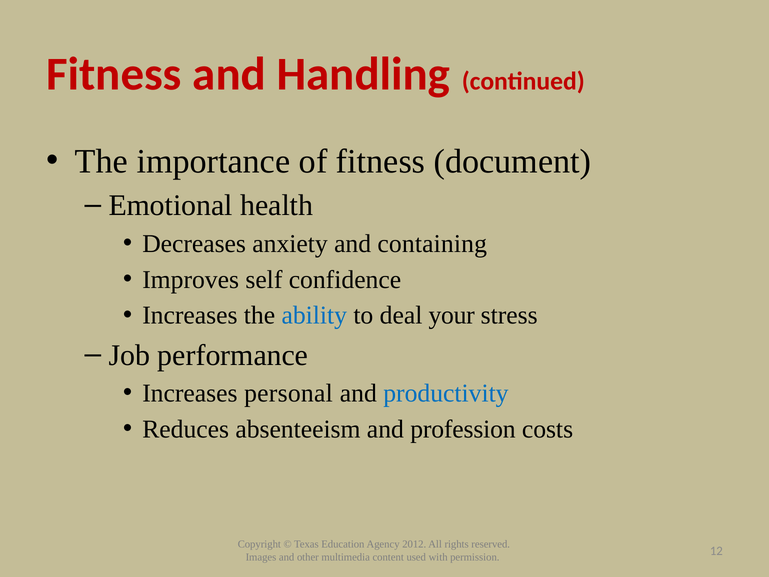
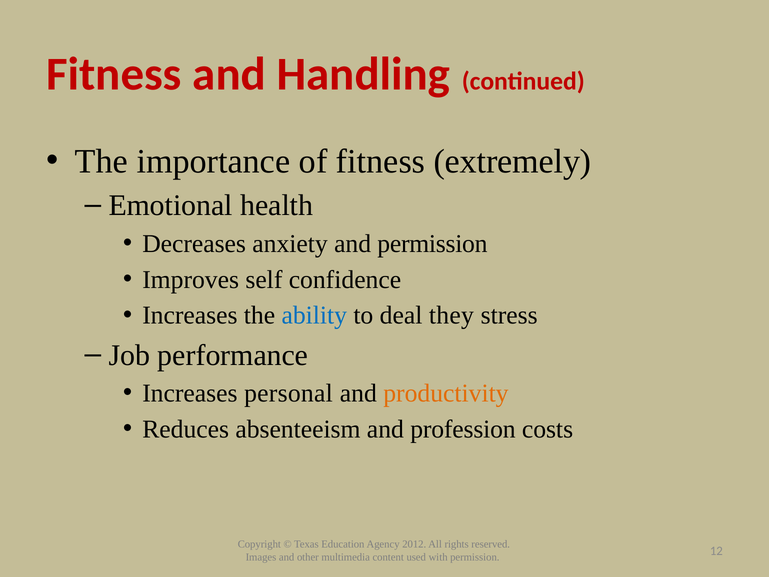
document: document -> extremely (512, 161)
and containing: containing -> permission (432, 244)
your: your -> they (451, 315)
productivity colour: blue -> orange (446, 393)
